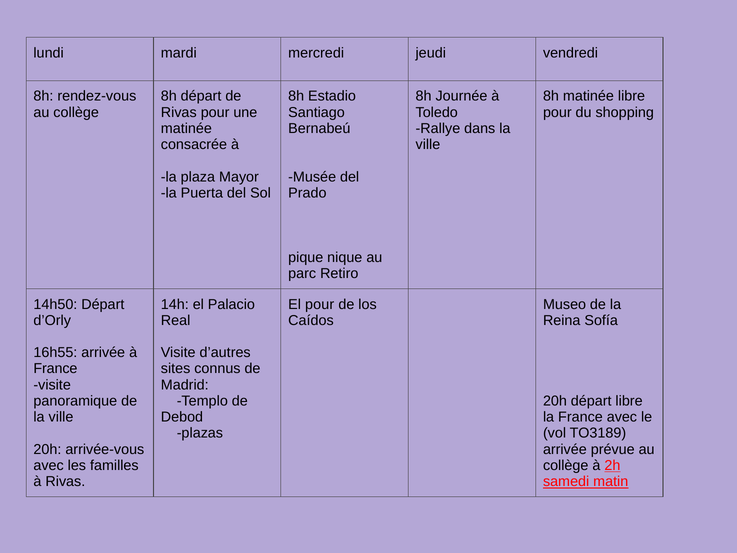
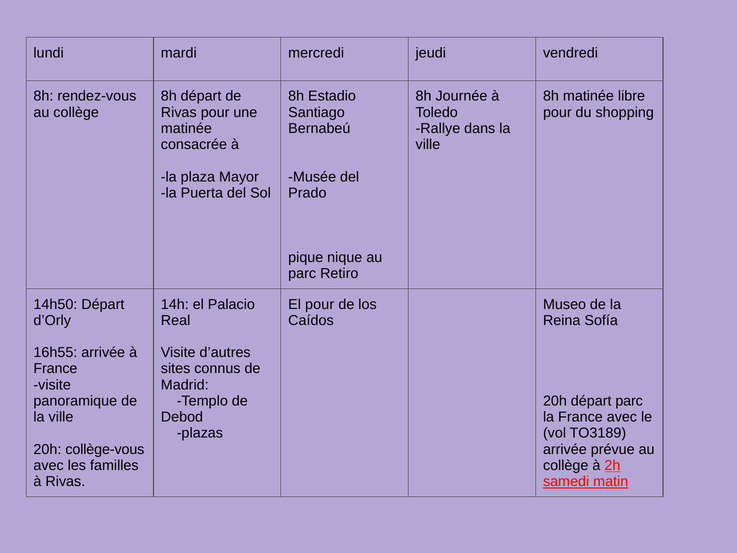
départ libre: libre -> parc (629, 401)
arrivée-vous: arrivée-vous -> collège-vous (105, 449)
